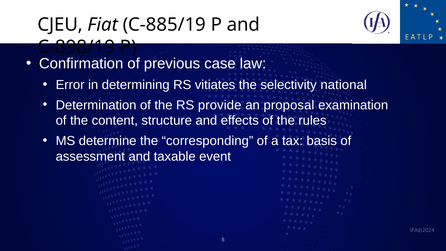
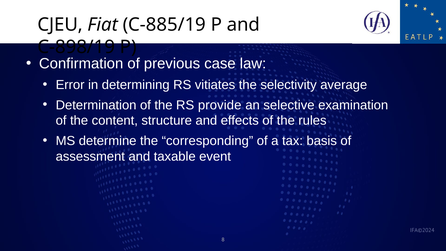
national: national -> average (344, 85)
proposal: proposal -> selective (289, 105)
